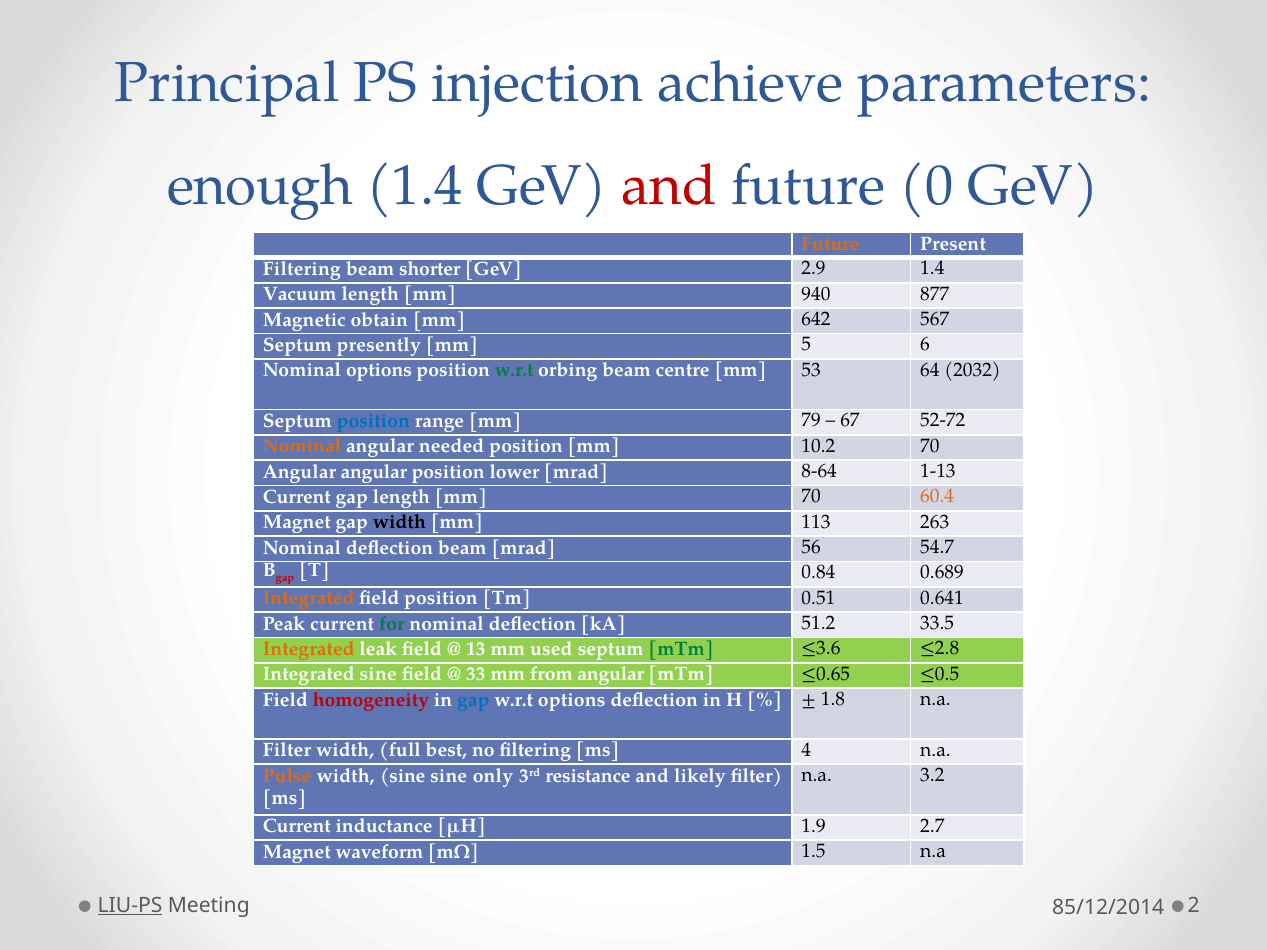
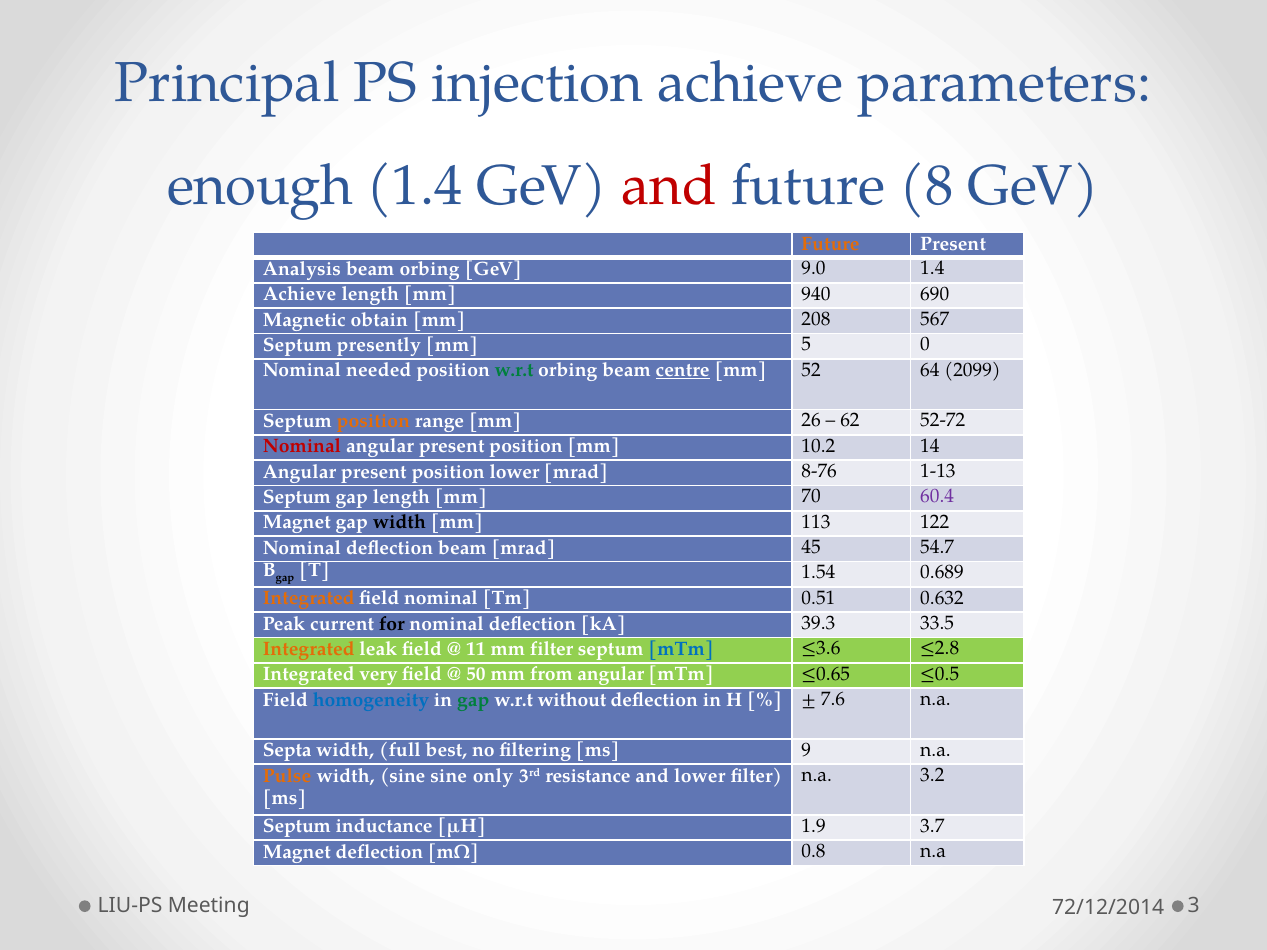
0: 0 -> 8 (926, 185)
Filtering: Filtering -> Analysis (302, 269)
beam shorter: shorter -> orbing (430, 269)
2.9: 2.9 -> 9.0 (814, 269)
Vacuum: Vacuum -> Achieve (300, 294)
877: 877 -> 690 (935, 294)
642: 642 -> 208 (816, 319)
6: 6 -> 0 (925, 345)
Nominal options: options -> needed (379, 370)
centre underline: none -> present (683, 370)
53: 53 -> 52 (811, 370)
2032: 2032 -> 2099 (973, 370)
position colour: blue -> orange (373, 421)
79: 79 -> 26 (811, 421)
67: 67 -> 62 (850, 421)
Nominal colour: orange -> red (302, 446)
needed: needed -> present (452, 446)
10.2 70: 70 -> 14 (930, 446)
angular: angular -> present (374, 472)
8-64: 8-64 -> 8-76 (819, 471)
Current: Current -> Septum (297, 497)
60.4 colour: orange -> purple (937, 497)
263: 263 -> 122 (935, 522)
56: 56 -> 45 (811, 547)
gap colour: red -> black (285, 578)
0.84: 0.84 -> 1.54 (818, 573)
field position: position -> nominal (441, 598)
0.641: 0.641 -> 0.632 (942, 598)
for colour: green -> black (392, 624)
51.2: 51.2 -> 39.3 (818, 623)
13: 13 -> 11 (476, 649)
mm used: used -> filter (551, 649)
mTm colour: green -> blue (681, 649)
Integrated sine: sine -> very (378, 675)
33: 33 -> 50 (476, 675)
homogeneity colour: red -> blue (371, 700)
gap colour: blue -> green (473, 700)
w.r.t options: options -> without (572, 700)
1.8: 1.8 -> 7.6 (833, 699)
Filter: Filter -> Septa (287, 751)
4: 4 -> 9 (806, 750)
and likely: likely -> lower (700, 776)
Current: Current -> Septum (297, 827)
2.7: 2.7 -> 3.7 (932, 826)
Magnet waveform: waveform -> deflection (379, 852)
1.5: 1.5 -> 0.8 (814, 851)
LIU-PS underline: present -> none (130, 906)
2: 2 -> 3 (1194, 906)
85/12/2014: 85/12/2014 -> 72/12/2014 (1108, 907)
